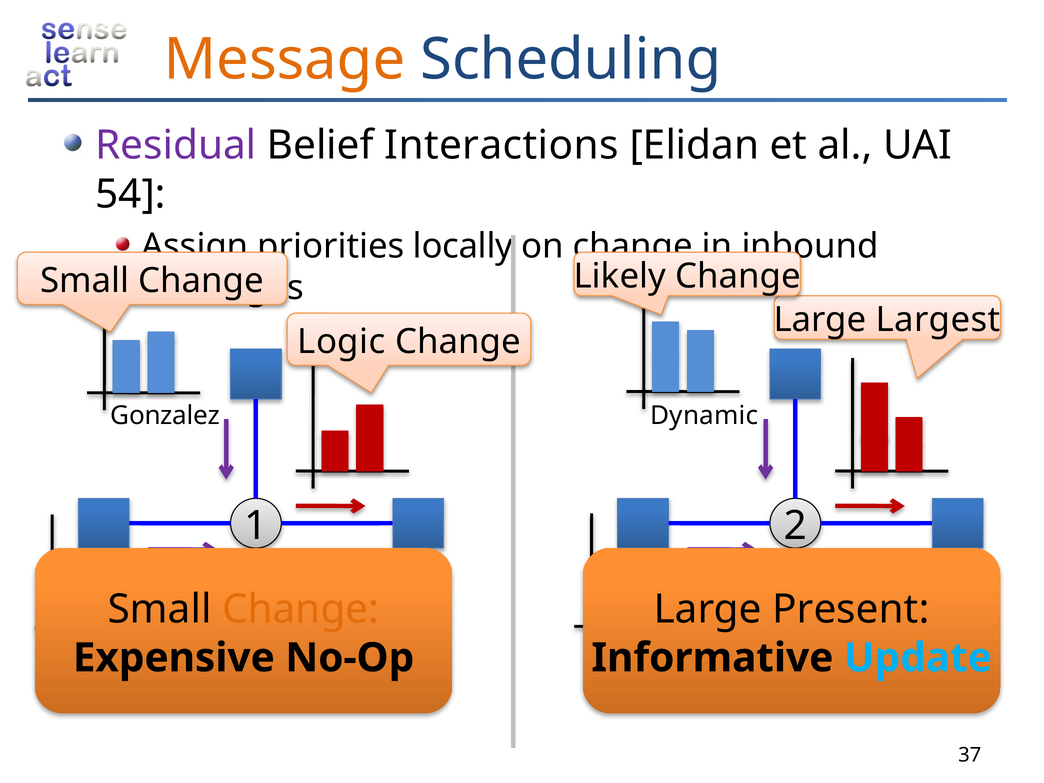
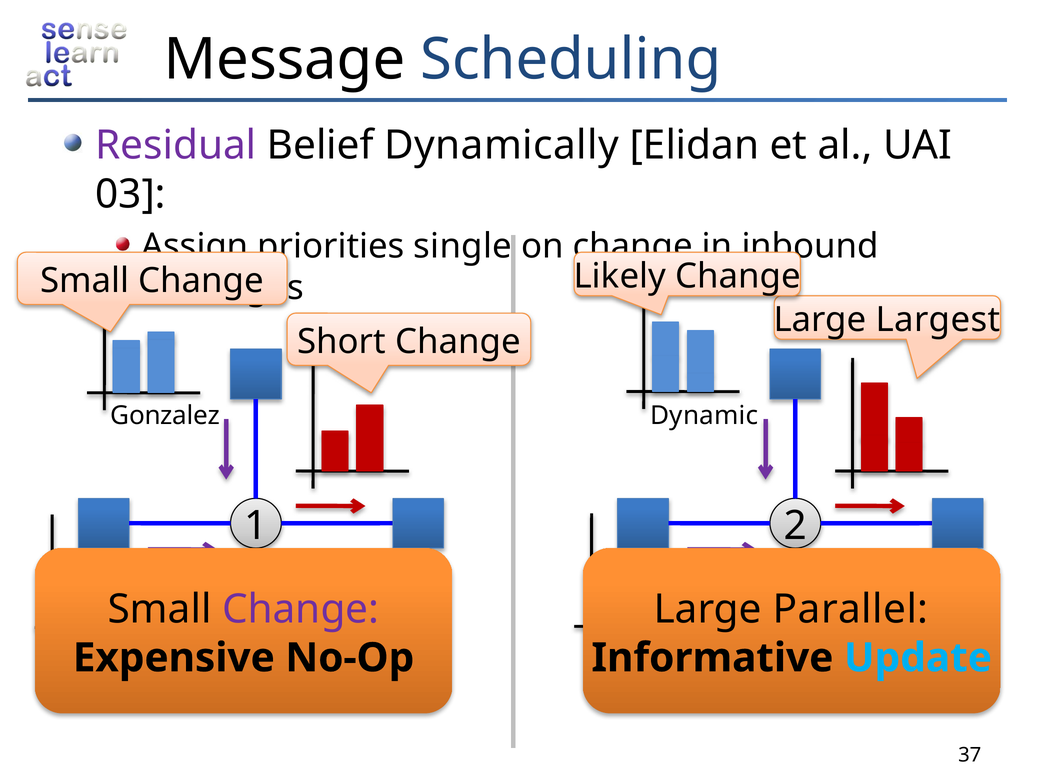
Message colour: orange -> black (285, 60)
Interactions: Interactions -> Dynamically (501, 146)
54: 54 -> 03 (131, 194)
locally: locally -> single (463, 246)
Logic: Logic -> Short (342, 342)
Change colour: orange -> purple (301, 609)
Present: Present -> Parallel (851, 609)
